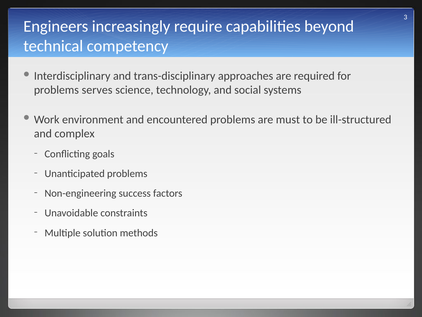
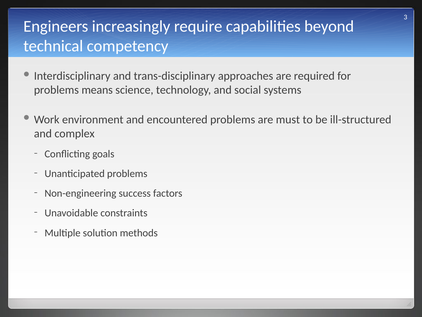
serves: serves -> means (97, 90)
